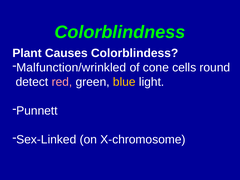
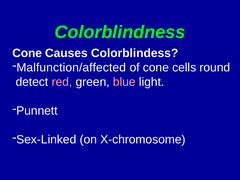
Plant: Plant -> Cone (27, 53)
Malfunction/wrinkled: Malfunction/wrinkled -> Malfunction/affected (71, 68)
blue colour: yellow -> pink (124, 82)
